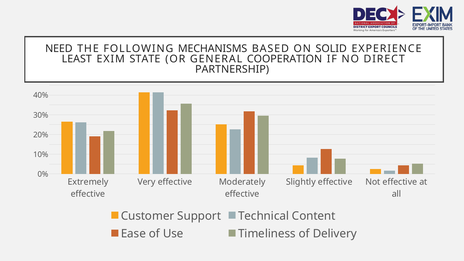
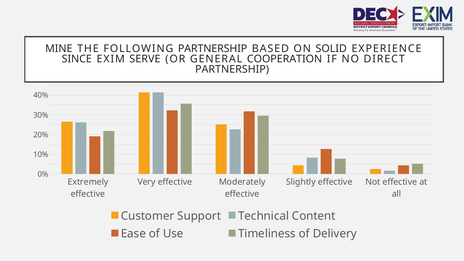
NEED: NEED -> MINE (59, 49)
FOLLOWING MECHANISMS: MECHANISMS -> PARTNERSHIP (213, 49)
LEAST: LEAST -> SINCE (77, 59)
STATE: STATE -> SERVE (145, 59)
